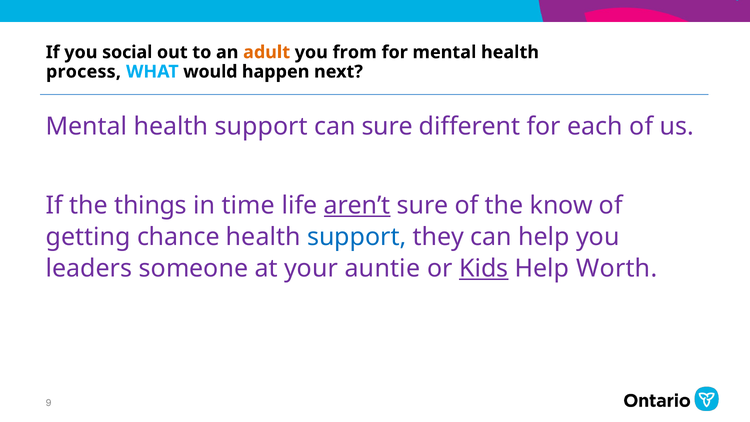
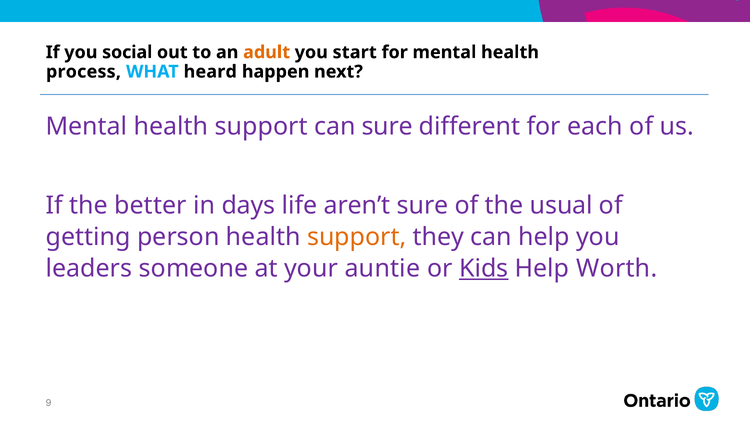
from: from -> start (355, 52)
would: would -> heard (210, 72)
things: things -> better (150, 205)
time: time -> days (248, 205)
aren’t underline: present -> none (357, 205)
know: know -> usual (561, 205)
chance: chance -> person (178, 237)
support colour: blue -> orange (357, 237)
